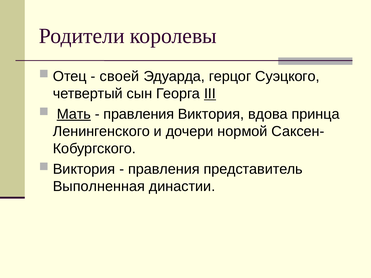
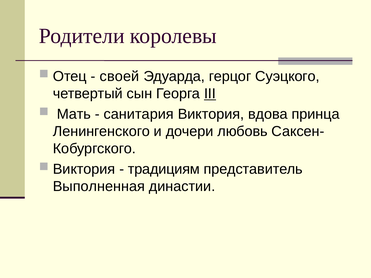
Мать underline: present -> none (74, 114)
правления: правления -> санитария (139, 114)
нормой: нормой -> любовь (243, 131)
правления: правления -> традициям (164, 169)
